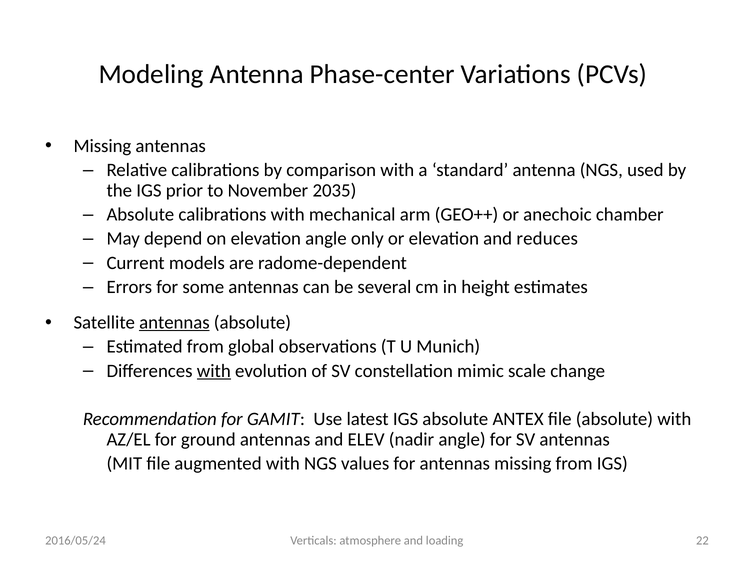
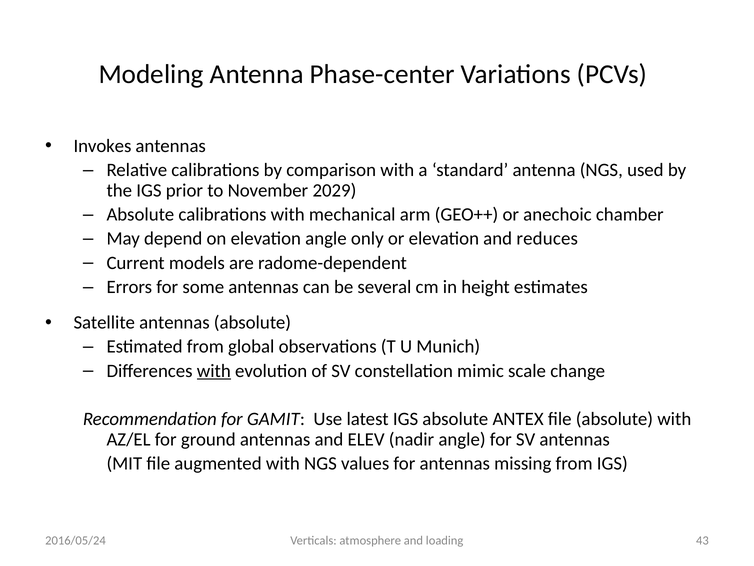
Missing: Missing -> Invokes (102, 146)
2035: 2035 -> 2029 (334, 190)
antennas underline: present -> none (174, 322)
22: 22 -> 43 (702, 540)
